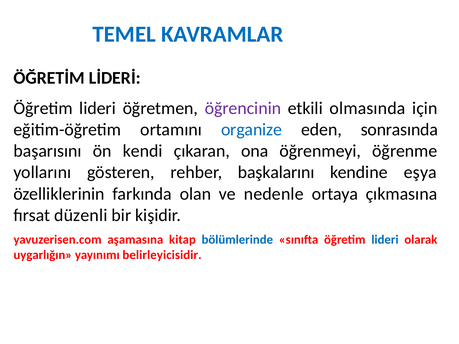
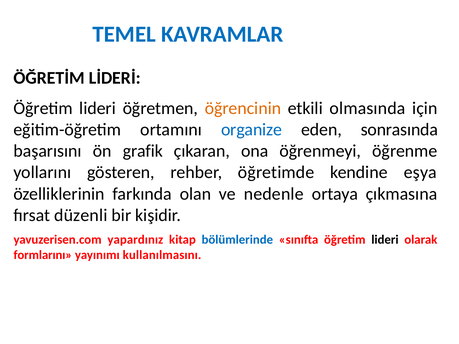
öğrencinin colour: purple -> orange (243, 108)
kendi: kendi -> grafik (143, 151)
başkalarını: başkalarını -> öğretimde (276, 173)
aşamasına: aşamasına -> yapardınız (135, 240)
lideri colour: blue -> black (385, 240)
uygarlığın: uygarlığın -> formlarını (43, 255)
belirleyicisidir: belirleyicisidir -> kullanılmasını (162, 255)
